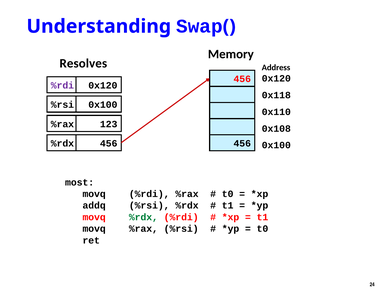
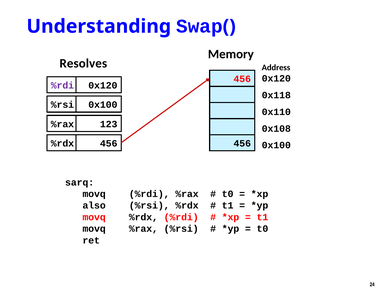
most: most -> sarq (80, 182)
addq: addq -> also (94, 206)
%rdx colour: green -> black (143, 217)
